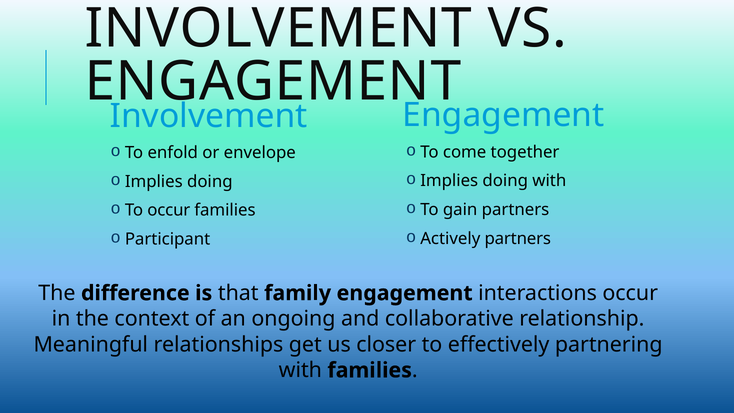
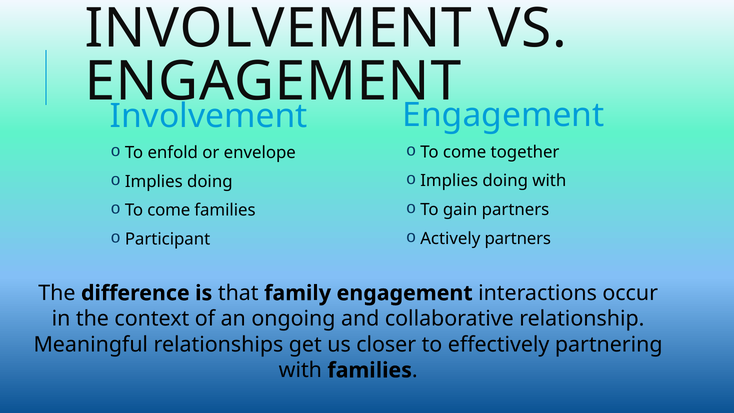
occur: occur -> come (169, 210)
